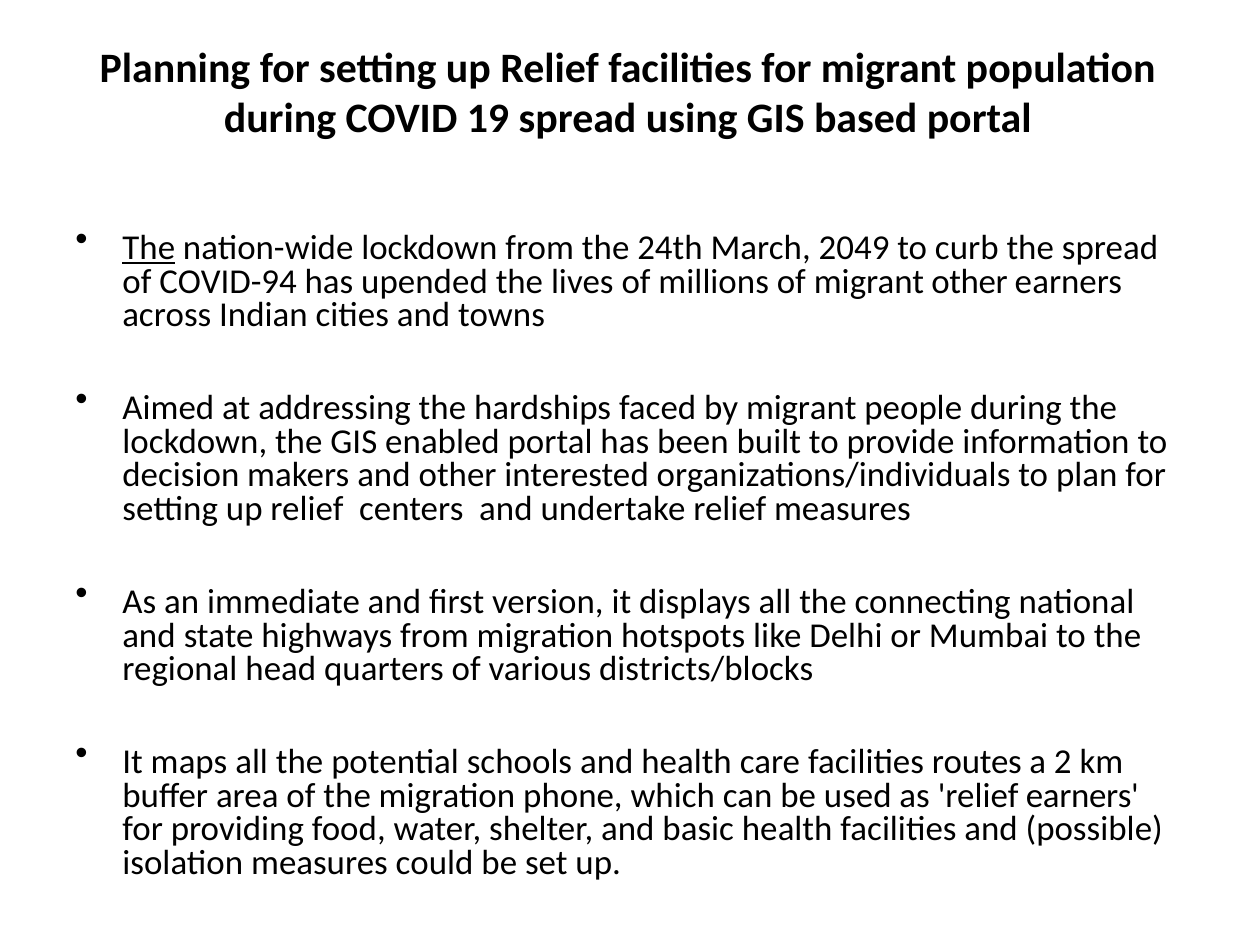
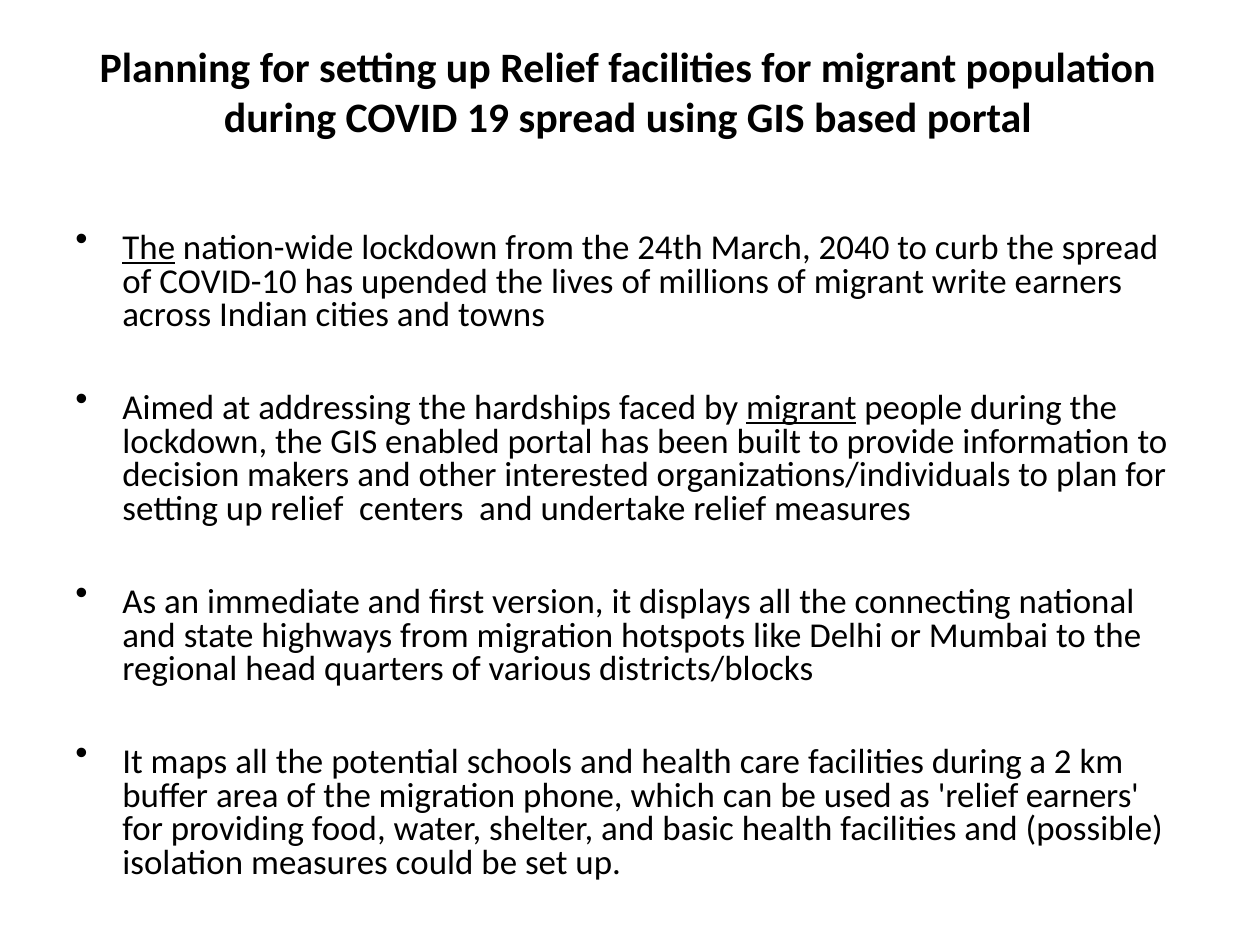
2049: 2049 -> 2040 (854, 248)
COVID-94: COVID-94 -> COVID-10 (228, 282)
migrant other: other -> write (969, 282)
migrant underline: none -> present (801, 408)
facilities routes: routes -> during (977, 762)
